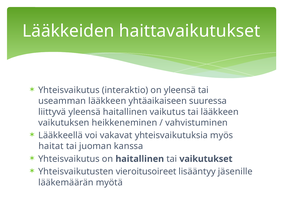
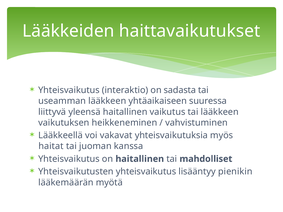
on yleensä: yleensä -> sadasta (180, 90)
vaikutukset: vaikutukset -> mahdolliset (206, 159)
Yhteisvaikutusten vieroitusoireet: vieroitusoireet -> yhteisvaikutus (146, 172)
jäsenille: jäsenille -> pienikin (235, 172)
